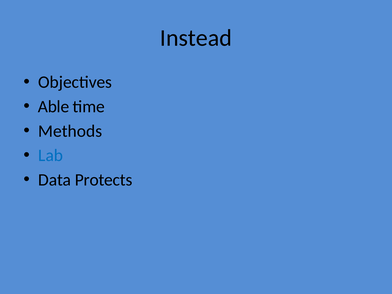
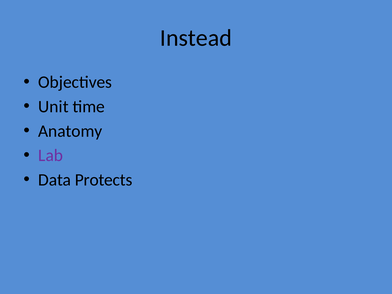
Able: Able -> Unit (53, 107)
Methods: Methods -> Anatomy (70, 131)
Lab colour: blue -> purple (51, 155)
